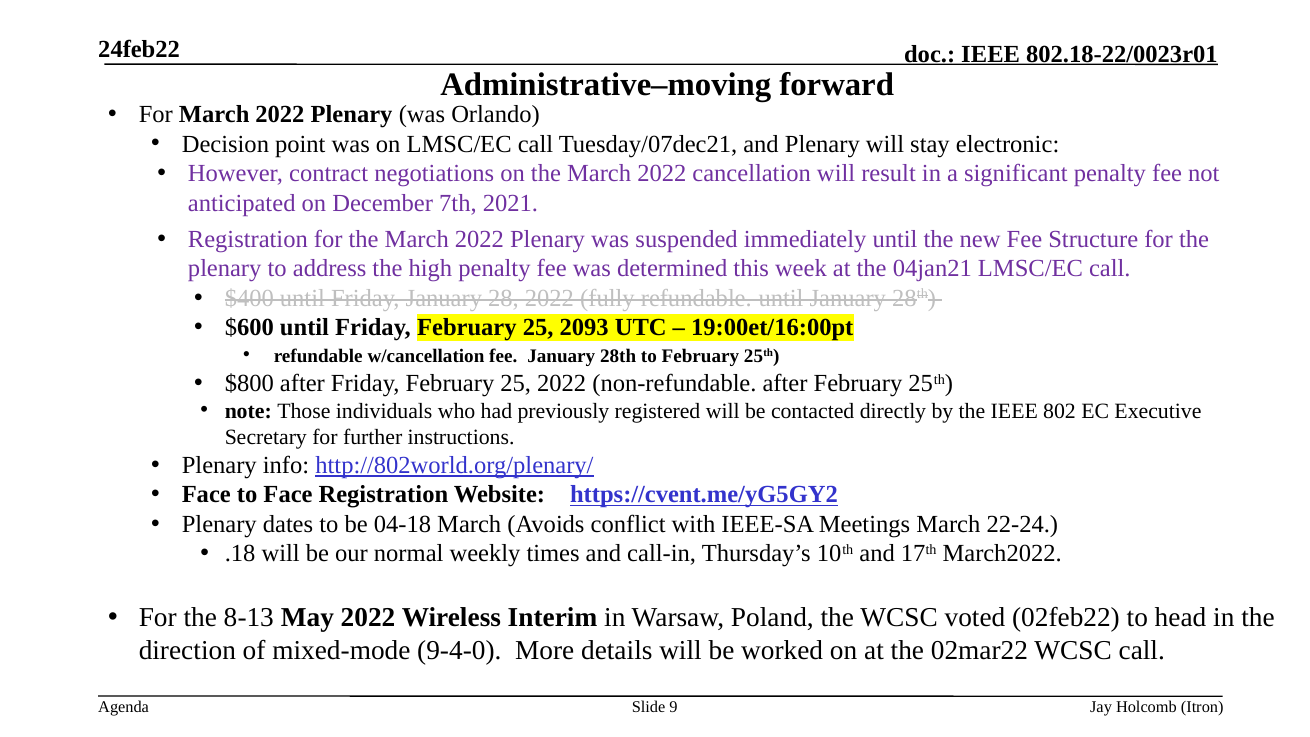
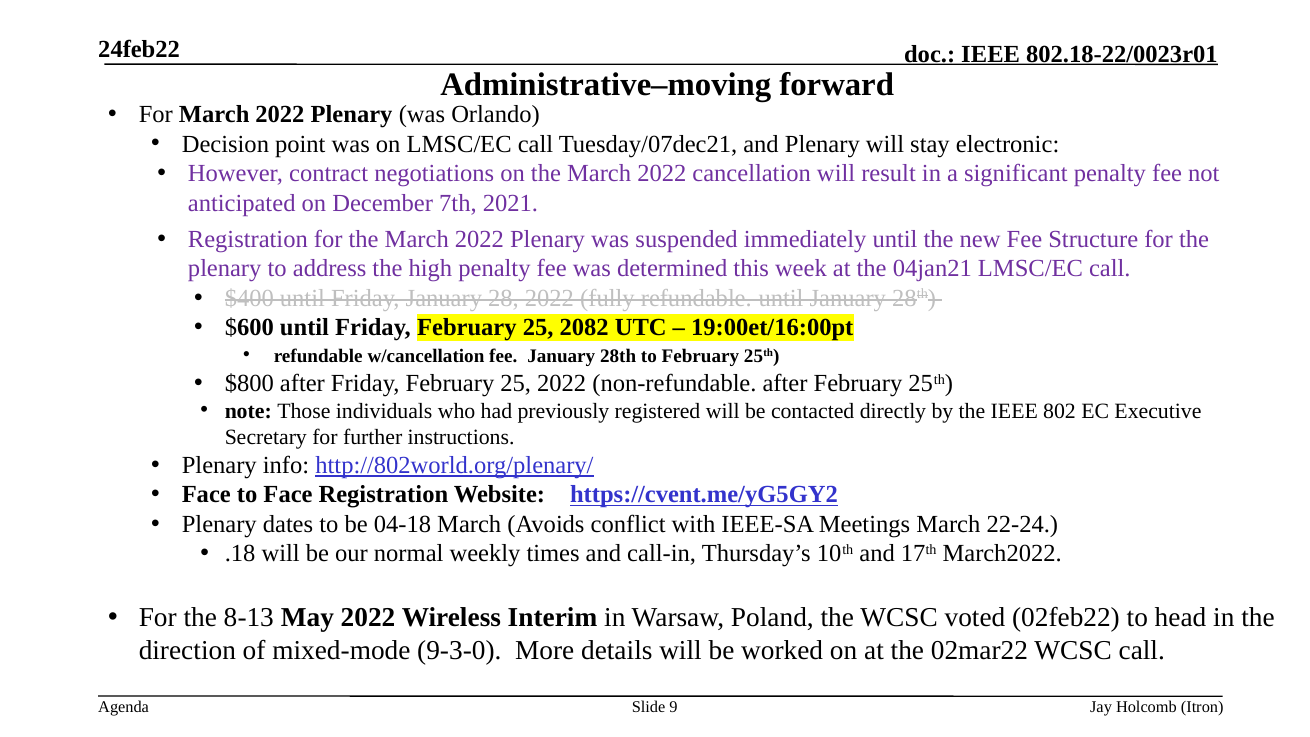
2093: 2093 -> 2082 (584, 328)
9-4-0: 9-4-0 -> 9-3-0 (459, 650)
